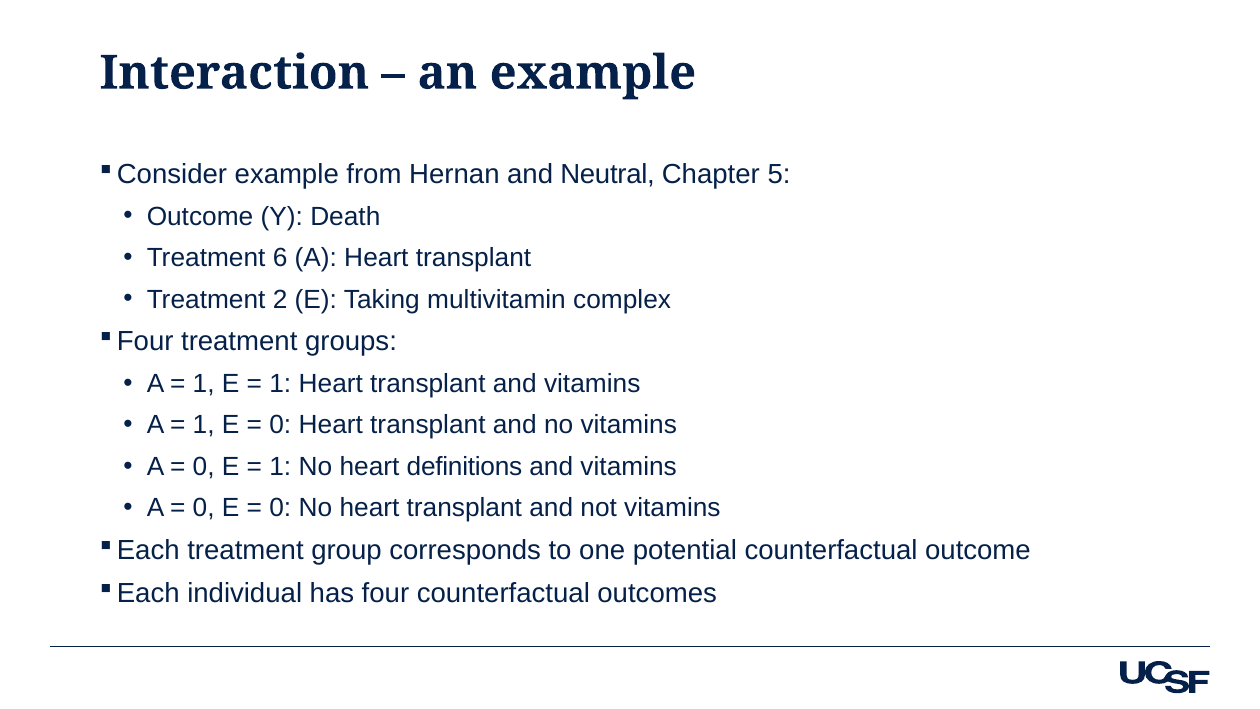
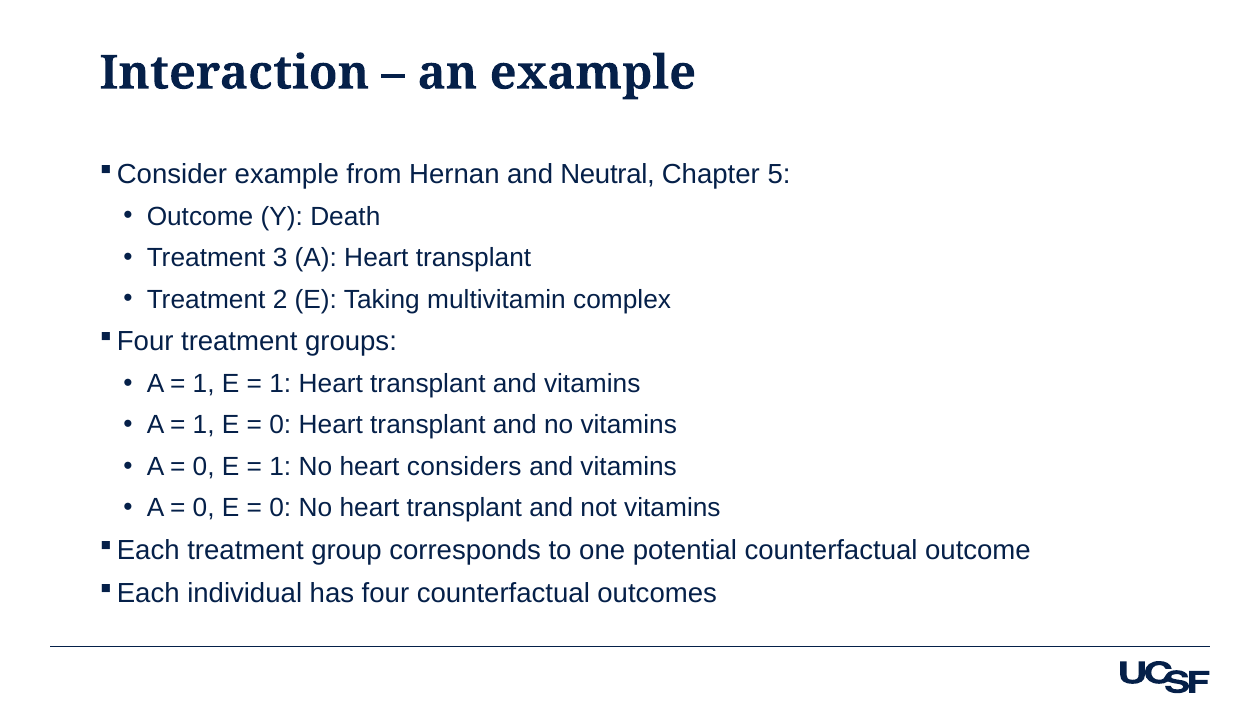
6: 6 -> 3 (280, 258)
definitions: definitions -> considers (464, 467)
